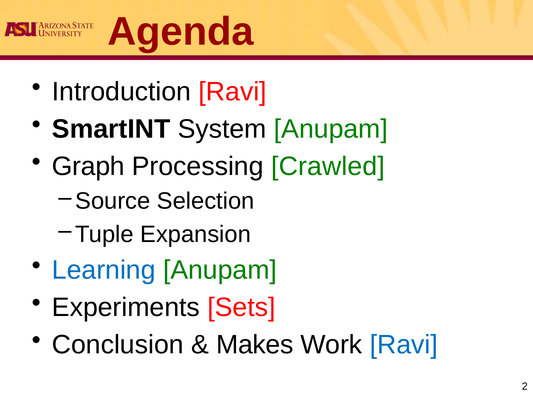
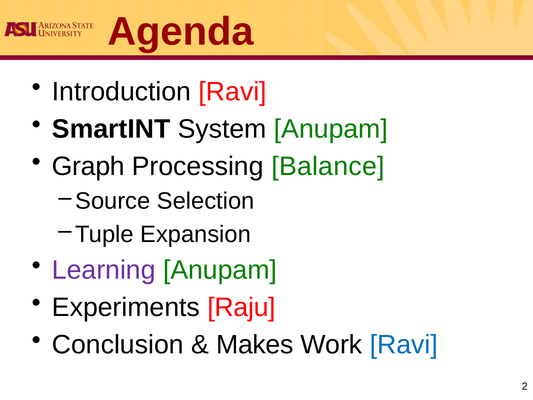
Crawled: Crawled -> Balance (328, 166)
Learning colour: blue -> purple (104, 270)
Sets: Sets -> Raju (242, 307)
